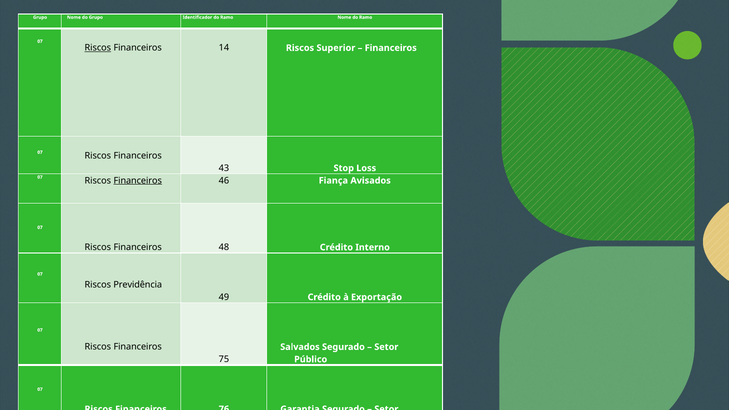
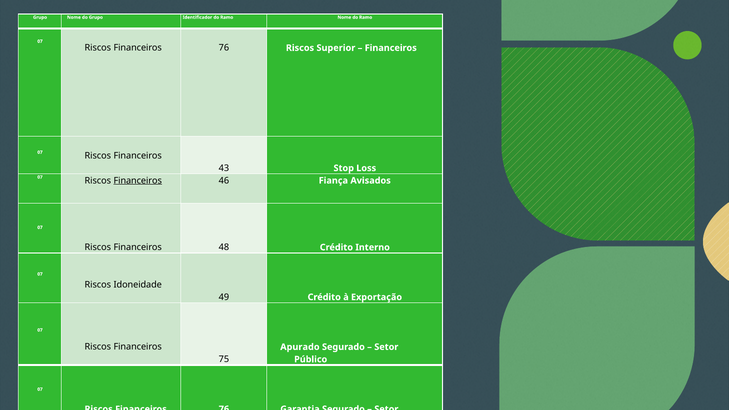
Riscos underline: present -> none (98, 48)
14: 14 -> 76 (224, 48)
Previdência: Previdência -> Idoneidade (138, 285)
Salvados: Salvados -> Apurado (300, 347)
